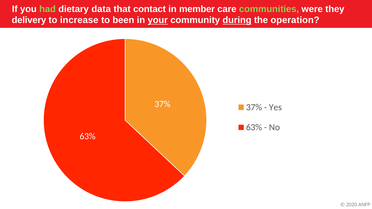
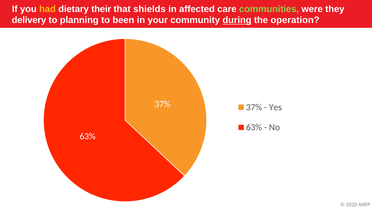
had colour: light green -> yellow (47, 9)
data: data -> their (101, 9)
contact: contact -> shields (149, 9)
member: member -> affected (197, 9)
increase: increase -> planning (79, 20)
your underline: present -> none (158, 20)
